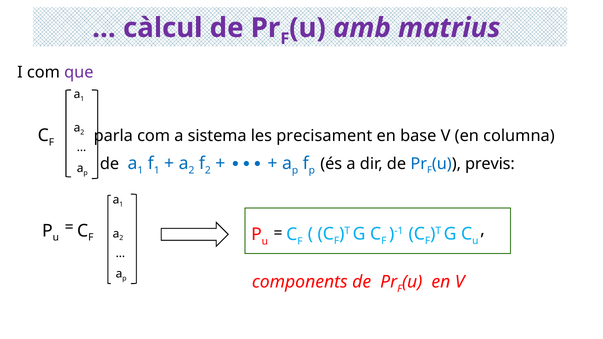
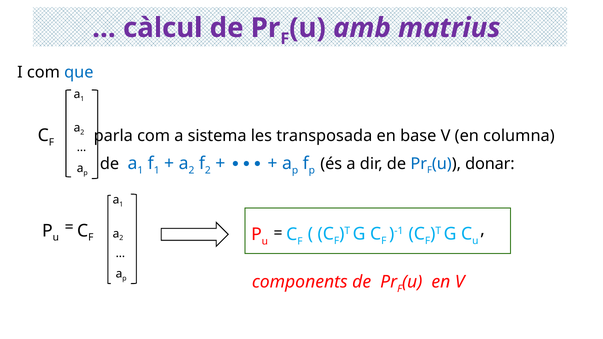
que colour: purple -> blue (79, 72)
precisament: precisament -> transposada (324, 136)
previs: previs -> donar (490, 164)
